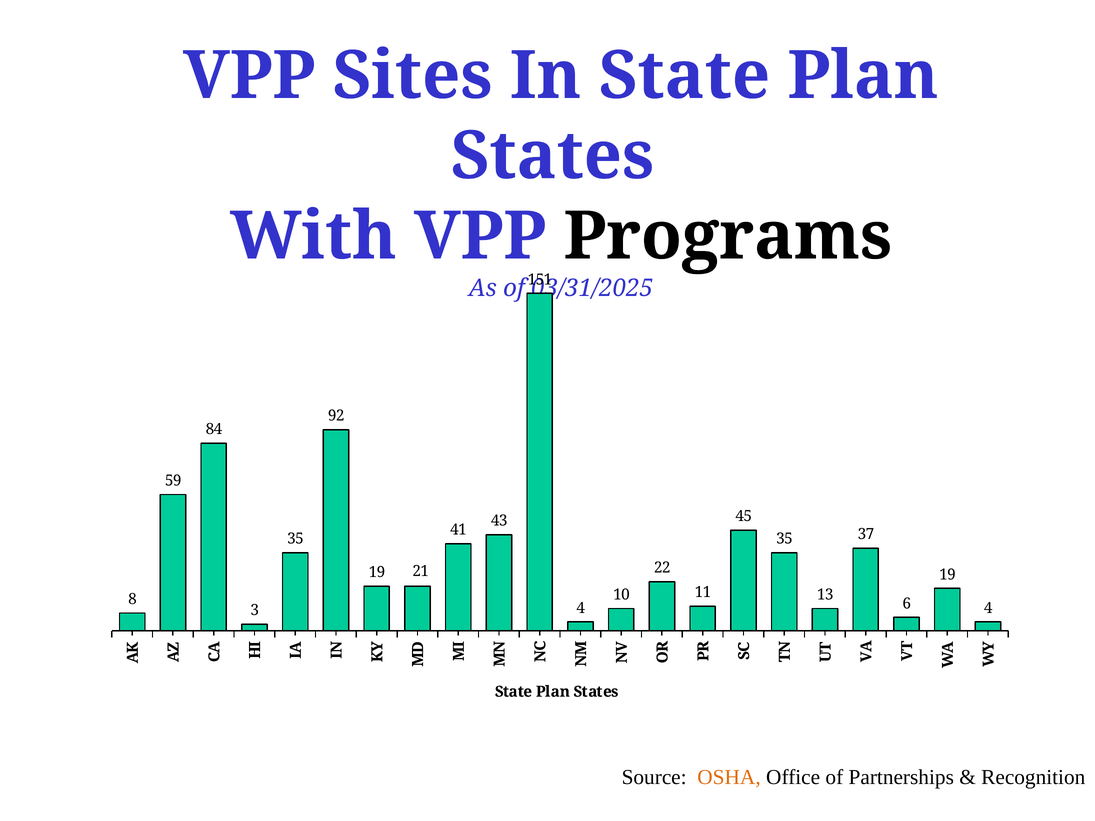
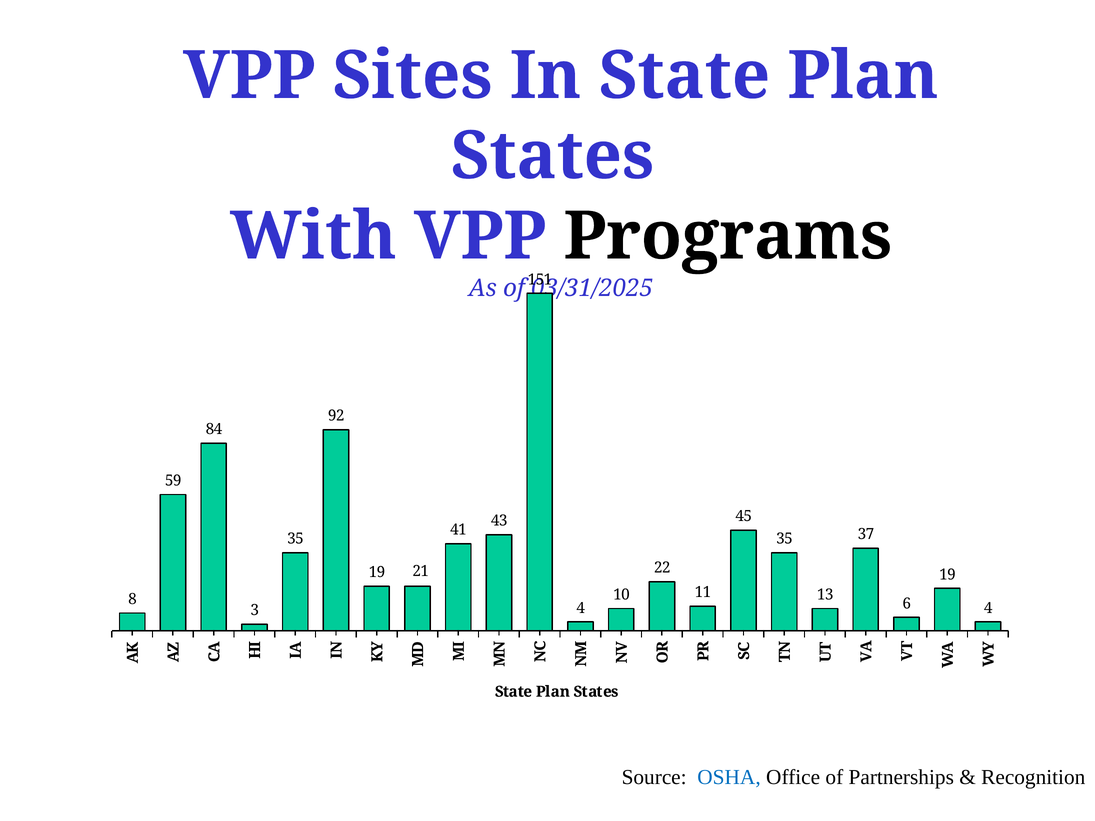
OSHA colour: orange -> blue (729, 777)
